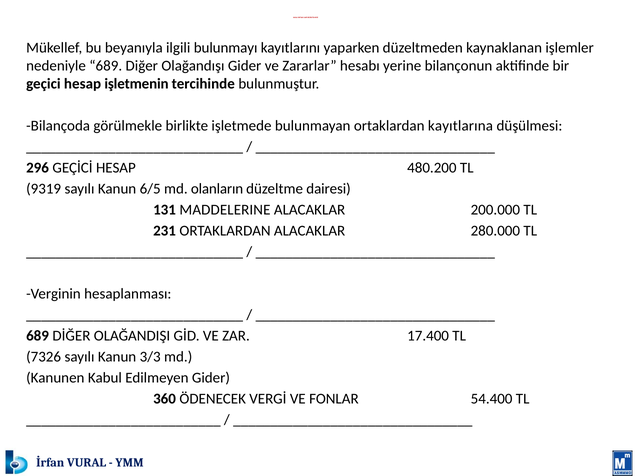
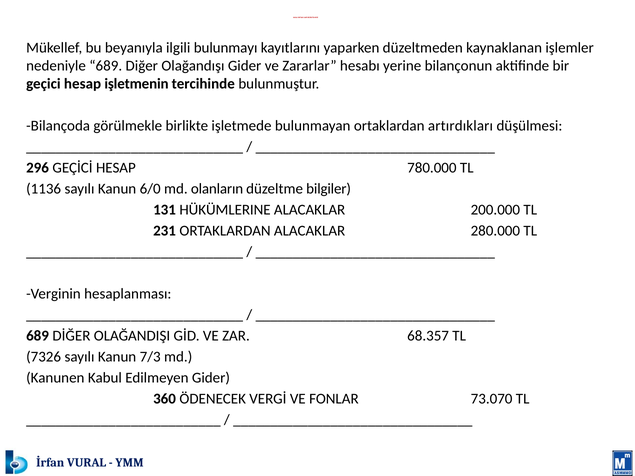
kayıtlarına: kayıtlarına -> artırdıkları (460, 126)
480.200: 480.200 -> 780.000 (432, 168)
9319: 9319 -> 1136 (44, 189)
6/5: 6/5 -> 6/0 (150, 189)
dairesi: dairesi -> bilgiler (329, 189)
MADDELERINE: MADDELERINE -> HÜKÜMLERINE (225, 210)
17.400: 17.400 -> 68.357 (428, 336)
3/3: 3/3 -> 7/3 (150, 357)
54.400: 54.400 -> 73.070 (492, 399)
